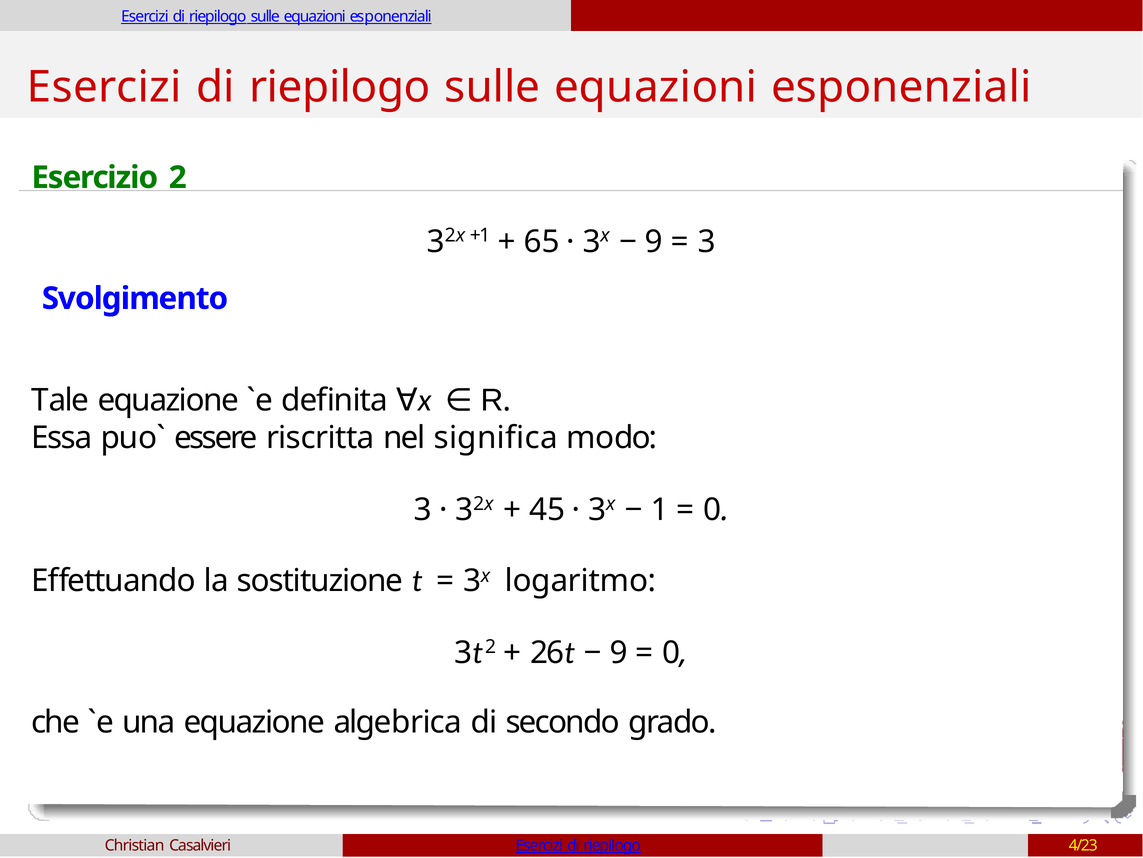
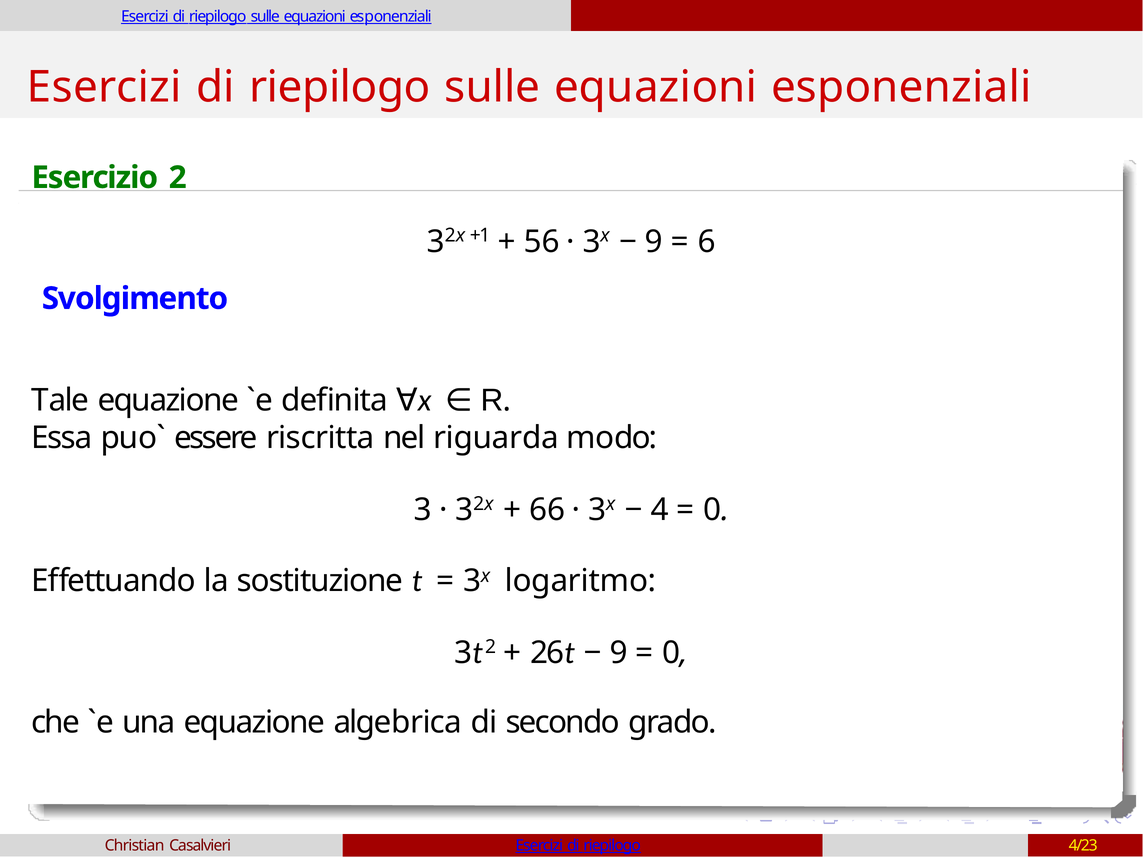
65: 65 -> 56 (542, 242)
3: 3 -> 6 (707, 242)
significa: significa -> riguarda (496, 438)
45: 45 -> 66 (547, 510)
1: 1 -> 4 (660, 510)
